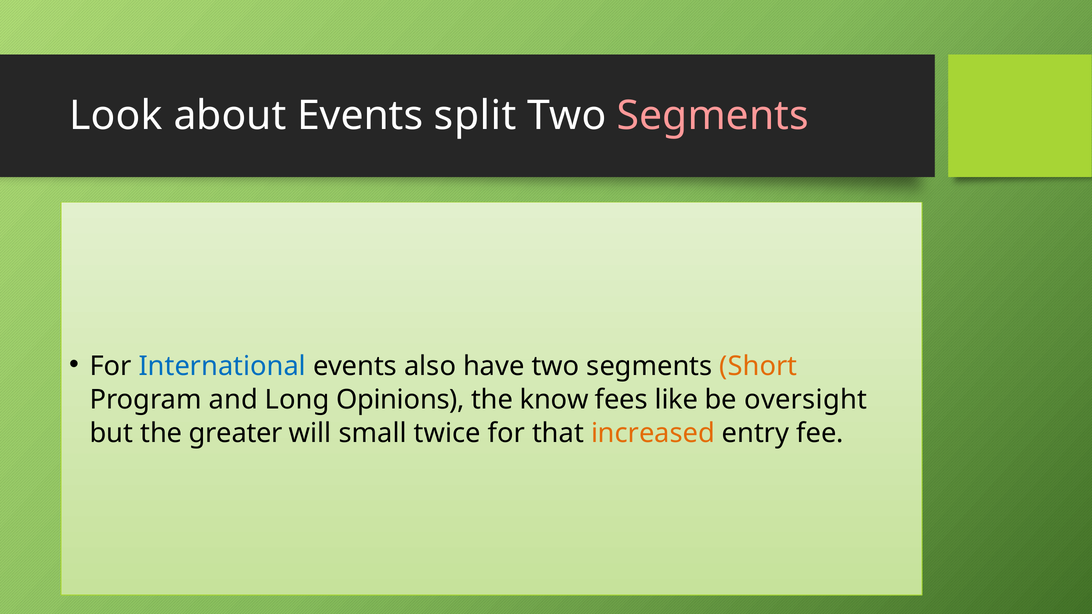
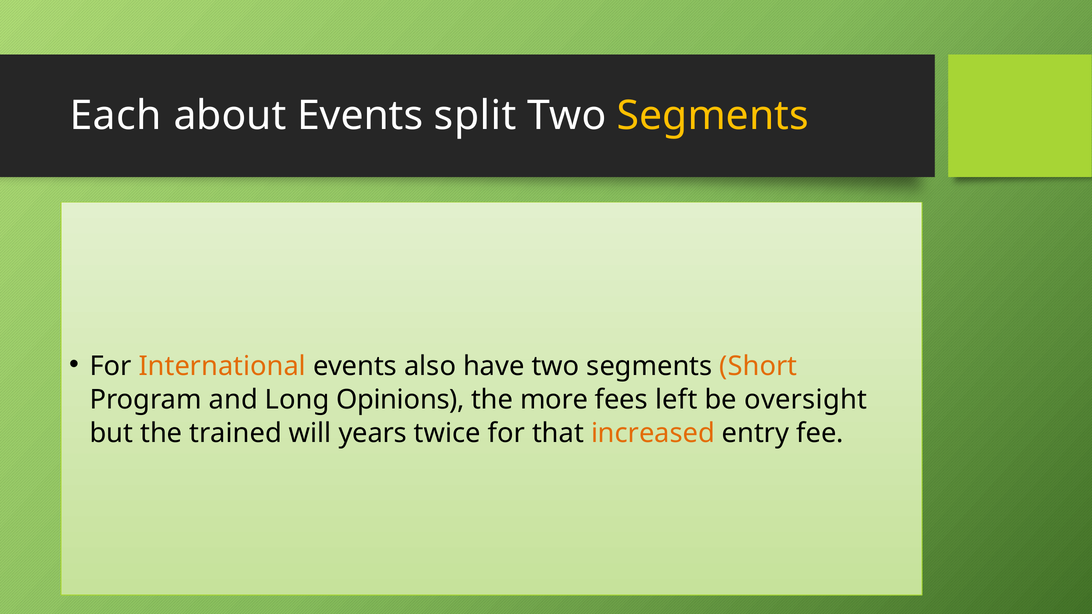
Look: Look -> Each (116, 116)
Segments colour: pink -> yellow (713, 116)
International colour: blue -> orange (222, 366)
know: know -> more (554, 400)
like: like -> left (676, 400)
greater: greater -> trained (236, 433)
small: small -> years (373, 433)
